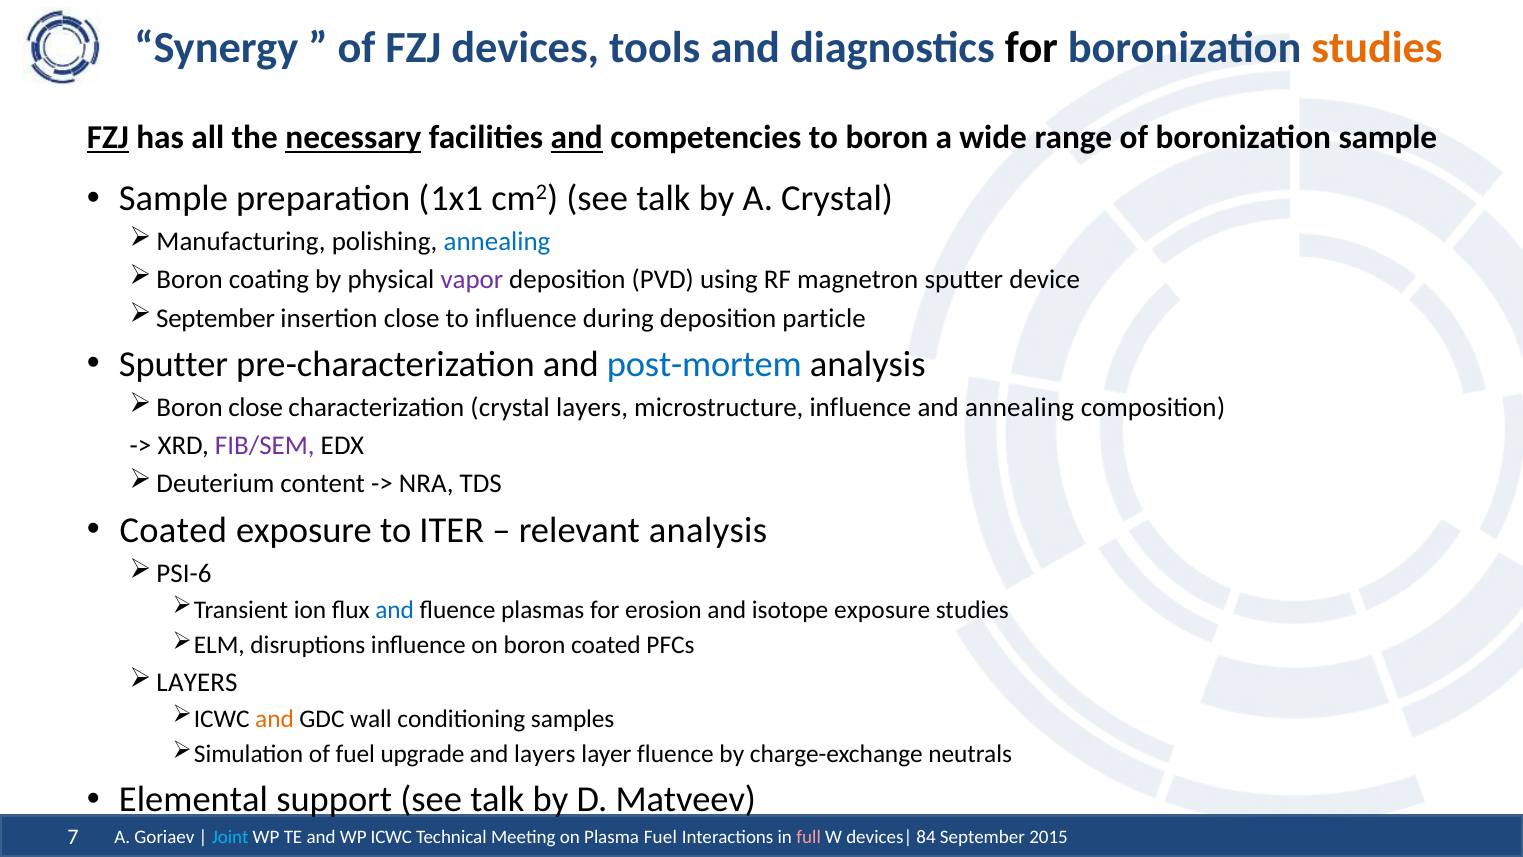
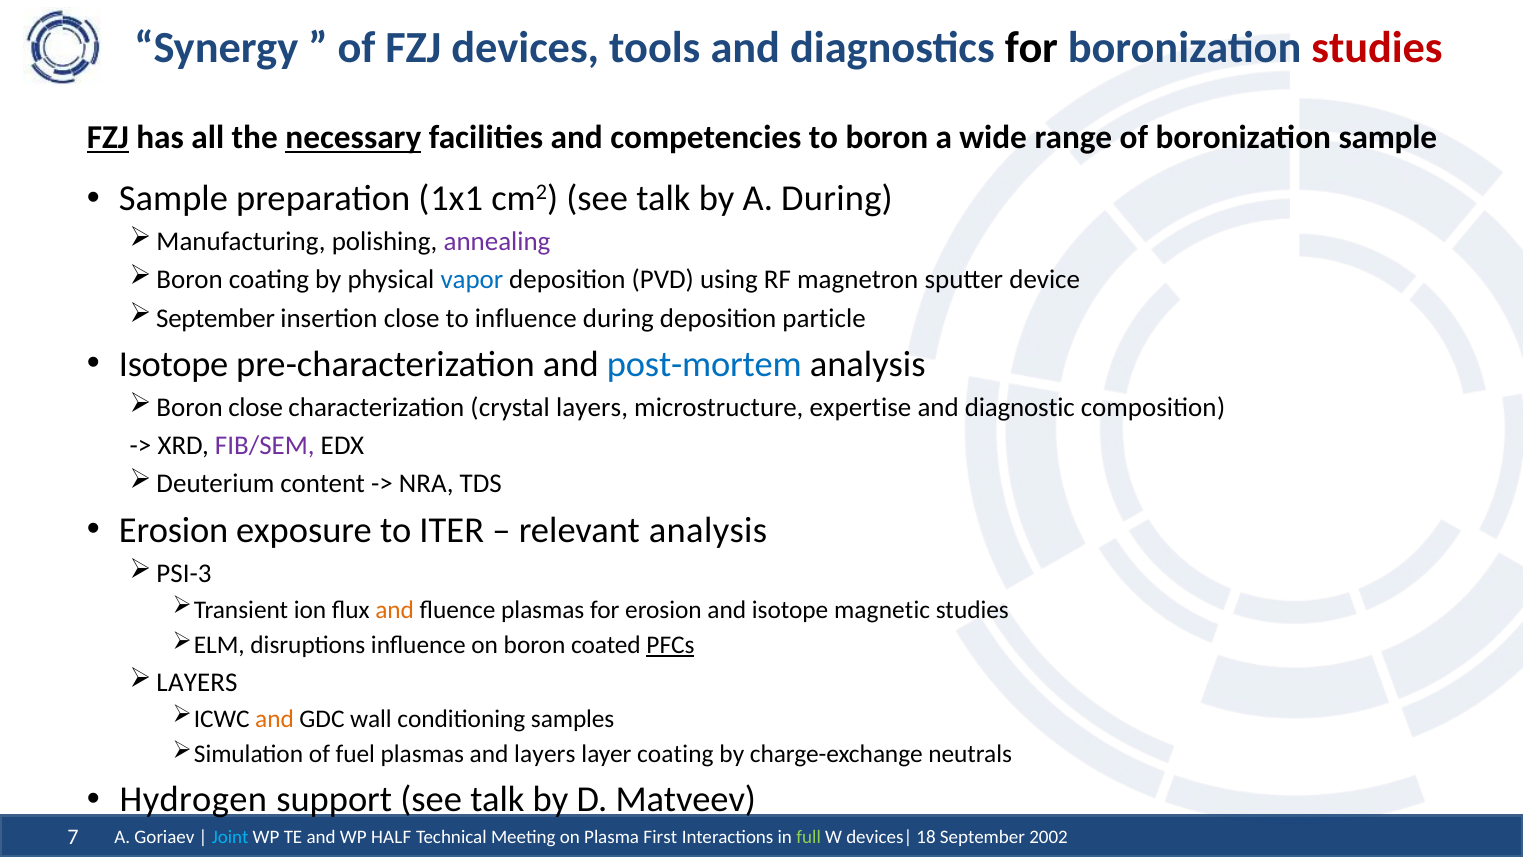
studies colour: orange -> red (1377, 48)
and underline: present -> none (577, 138)
A Crystal: Crystal -> During (837, 199)
annealing colour: blue -> purple (497, 242)
vapor colour: purple -> blue (472, 280)
Sputter: Sputter -> Isotope (174, 364)
microstructure influence: influence -> expertise (860, 407)
and annealing: annealing -> diagnostic (1020, 407)
Coated: Coated -> Erosion (174, 530)
PSI-6: PSI-6 -> PSI-3 (184, 573)
and colour: blue -> orange (395, 609)
isotope exposure: exposure -> magnetic (882, 609)
PFCs underline: none -> present (670, 645)
fuel upgrade: upgrade -> plasmas (422, 754)
layer fluence: fluence -> coating (675, 754)
Elemental: Elemental -> Hydrogen (193, 800)
ICWC: ICWC -> HALF (391, 837)
Plasma Fuel: Fuel -> First (660, 837)
full colour: pink -> light green (809, 837)
84: 84 -> 18 (926, 837)
2015: 2015 -> 2002 (1049, 837)
